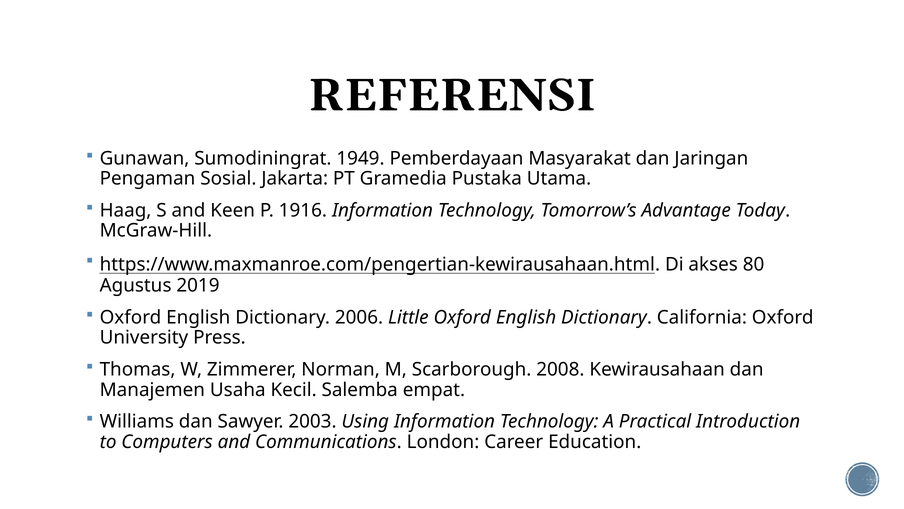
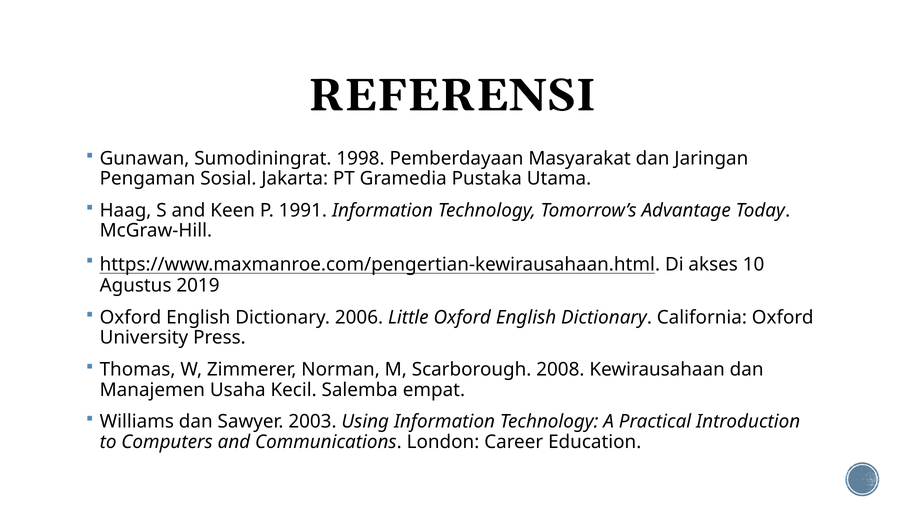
1949: 1949 -> 1998 (360, 158)
1916: 1916 -> 1991 (303, 210)
80: 80 -> 10 (754, 264)
